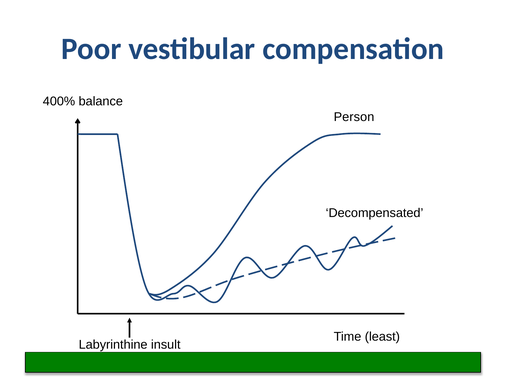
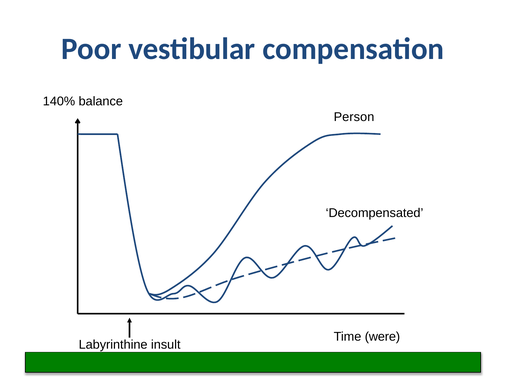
400%: 400% -> 140% (59, 101)
least: least -> were (382, 336)
